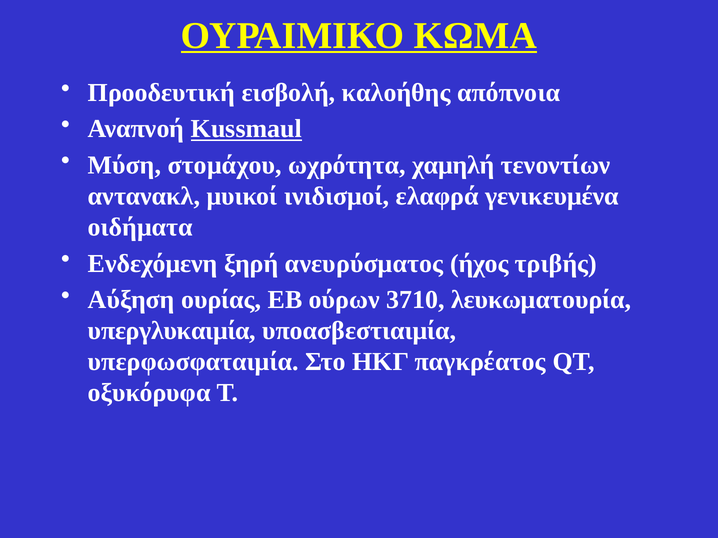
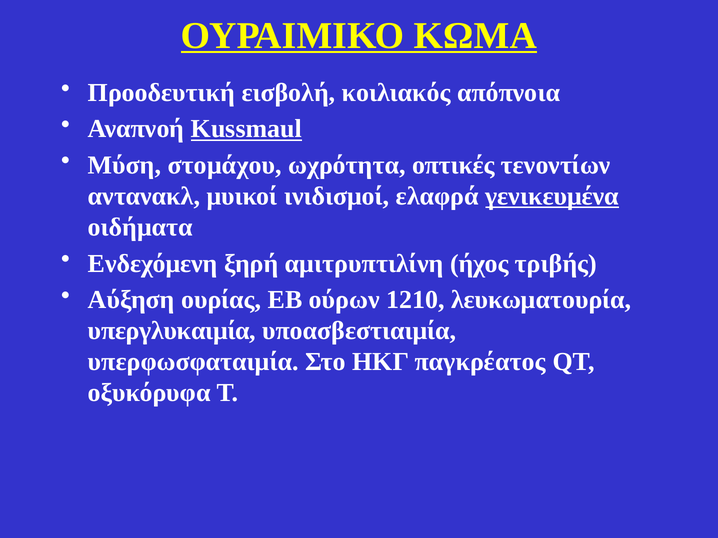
καλοήθης: καλοήθης -> κοιλιακός (396, 93)
χαμηλή: χαμηλή -> οπτικές (453, 165)
γενικευμένα underline: none -> present (552, 196)
ανευρύσματος: ανευρύσματος -> αμιτρυπτιλίνη (364, 264)
3710: 3710 -> 1210 (415, 300)
